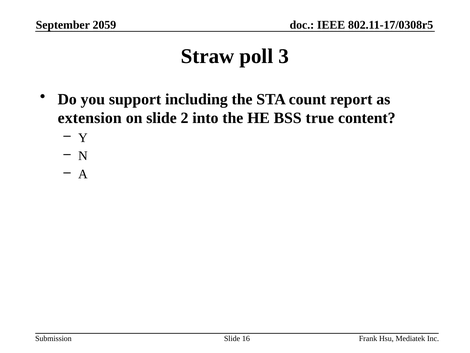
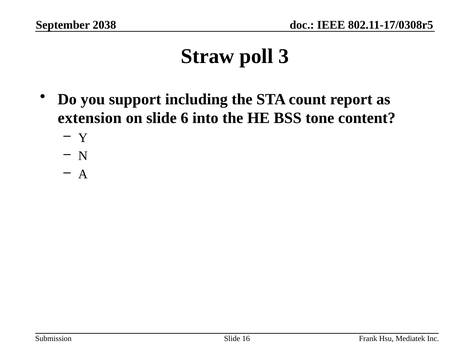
2059: 2059 -> 2038 (104, 25)
2: 2 -> 6 (185, 118)
true: true -> tone (320, 118)
